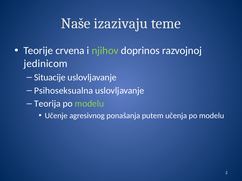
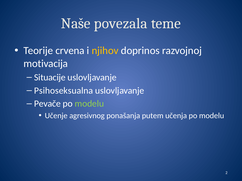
izazivaju: izazivaju -> povezala (121, 23)
njihov colour: light green -> yellow (105, 51)
jedinicom: jedinicom -> motivacija (46, 64)
Teorija: Teorija -> Pevače (47, 104)
